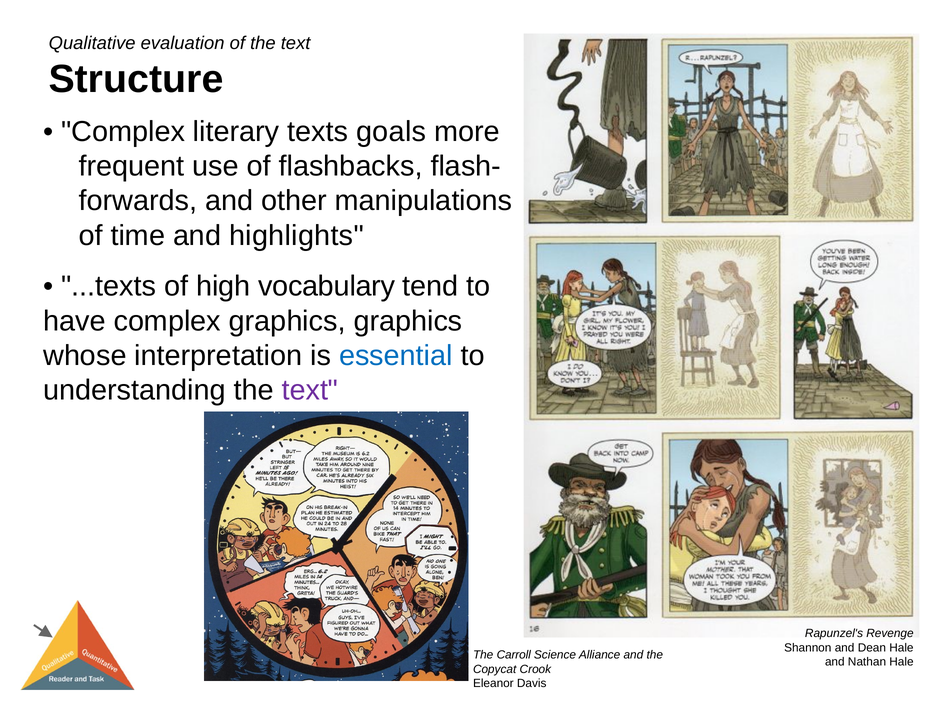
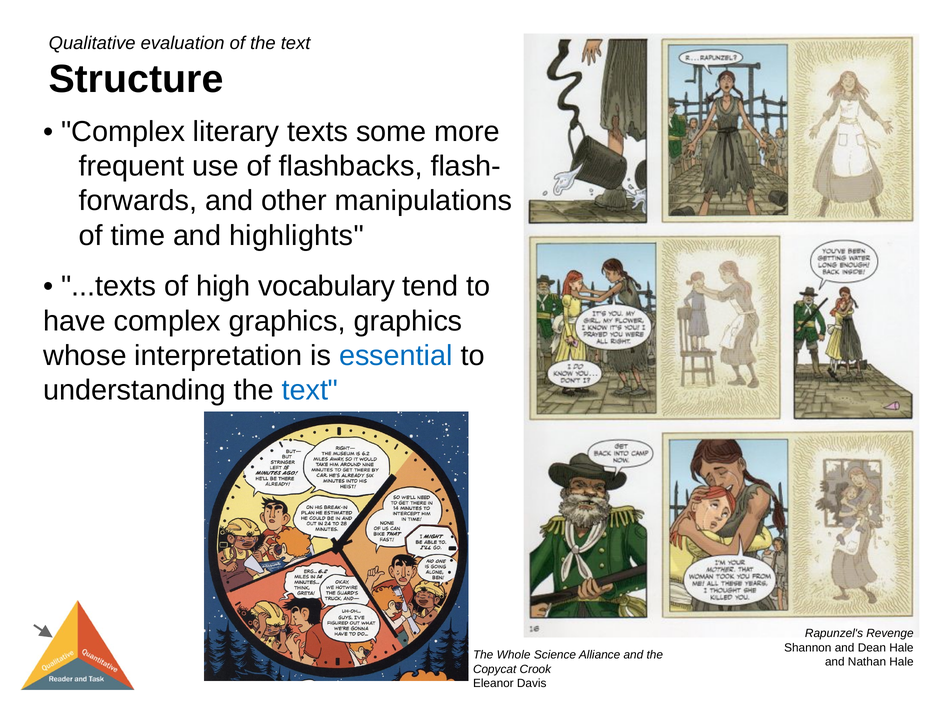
goals: goals -> some (391, 131)
text colour: purple -> blue (310, 390)
Carroll: Carroll -> Whole (514, 655)
